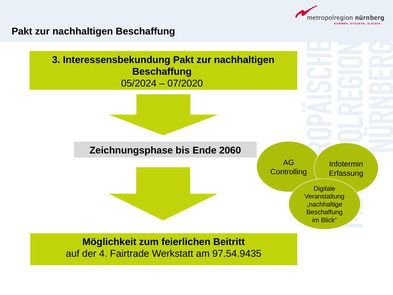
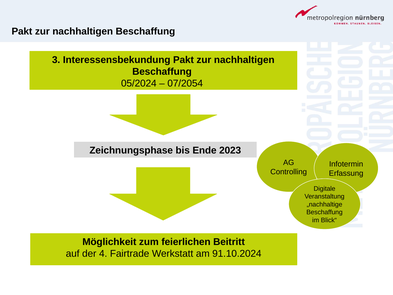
07/2020: 07/2020 -> 07/2054 (185, 83)
2060: 2060 -> 2023 (230, 150)
97.54.9435: 97.54.9435 -> 91.10.2024 (237, 254)
